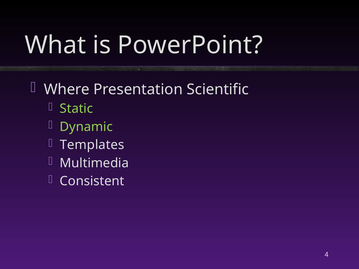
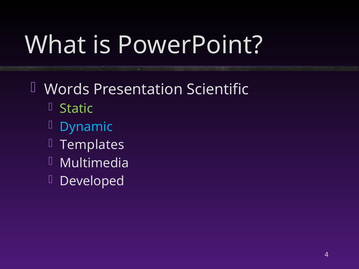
Where: Where -> Words (67, 90)
Dynamic colour: light green -> light blue (86, 127)
Consistent: Consistent -> Developed (92, 181)
